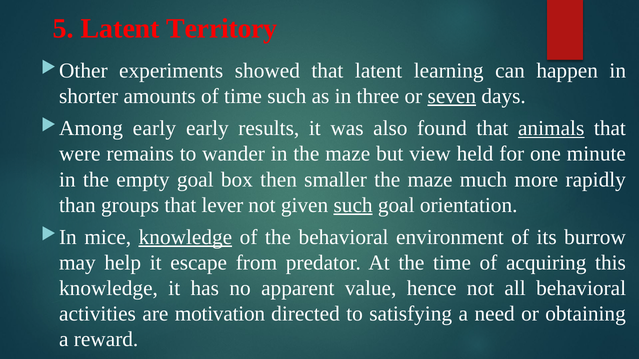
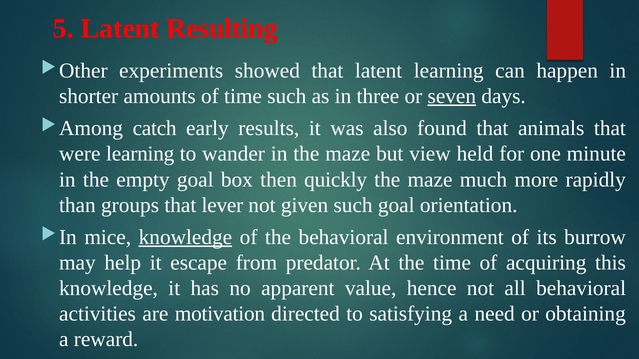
Territory: Territory -> Resulting (222, 29)
early: early -> catch (155, 129)
animals underline: present -> none (551, 129)
were remains: remains -> learning (140, 154)
smaller: smaller -> quickly (336, 180)
such underline: present -> none (353, 205)
